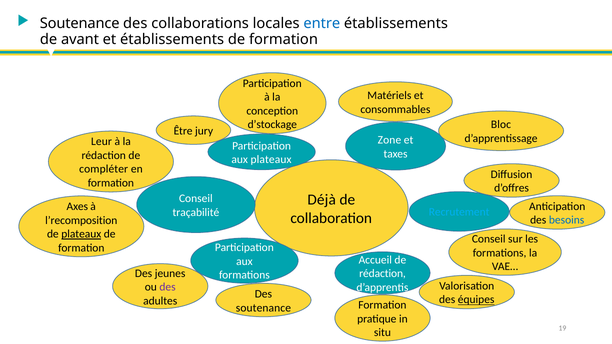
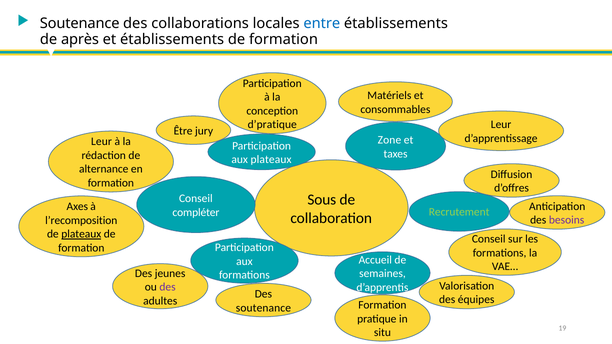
avant: avant -> après (80, 40)
d’stockage: d’stockage -> d’pratique (272, 125)
Bloc: Bloc -> Leur (501, 125)
compléter: compléter -> alternance (104, 169)
Déjà: Déjà -> Sous (322, 200)
Recrutement colour: light blue -> light green (459, 212)
traçabilité: traçabilité -> compléter (196, 212)
besoins colour: blue -> purple (567, 220)
rédaction: rédaction -> semaines (382, 274)
équipes underline: present -> none (476, 300)
